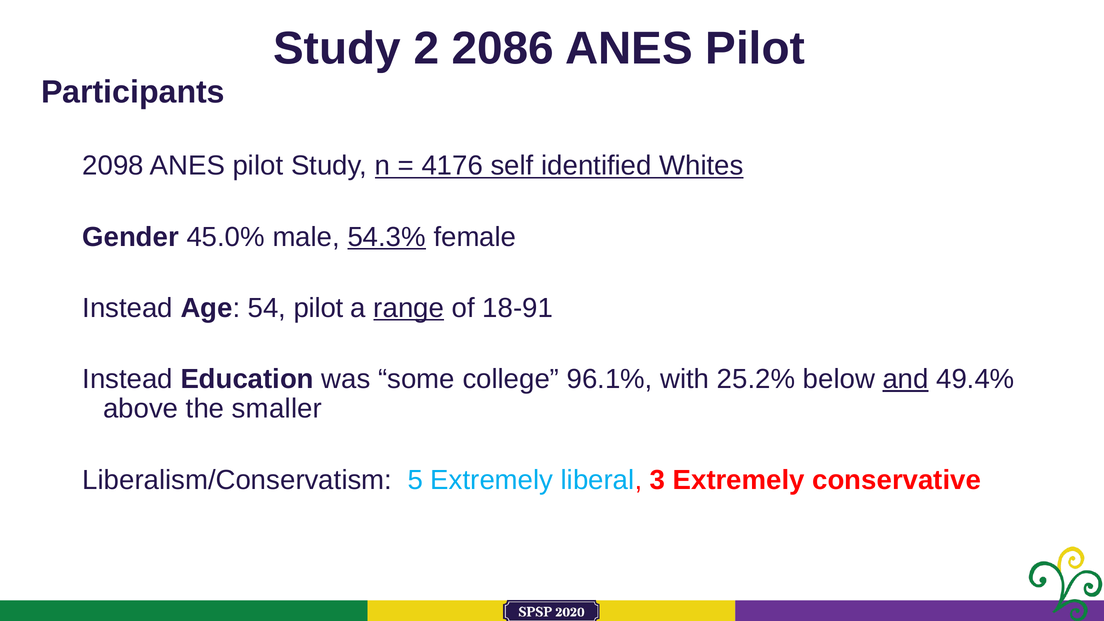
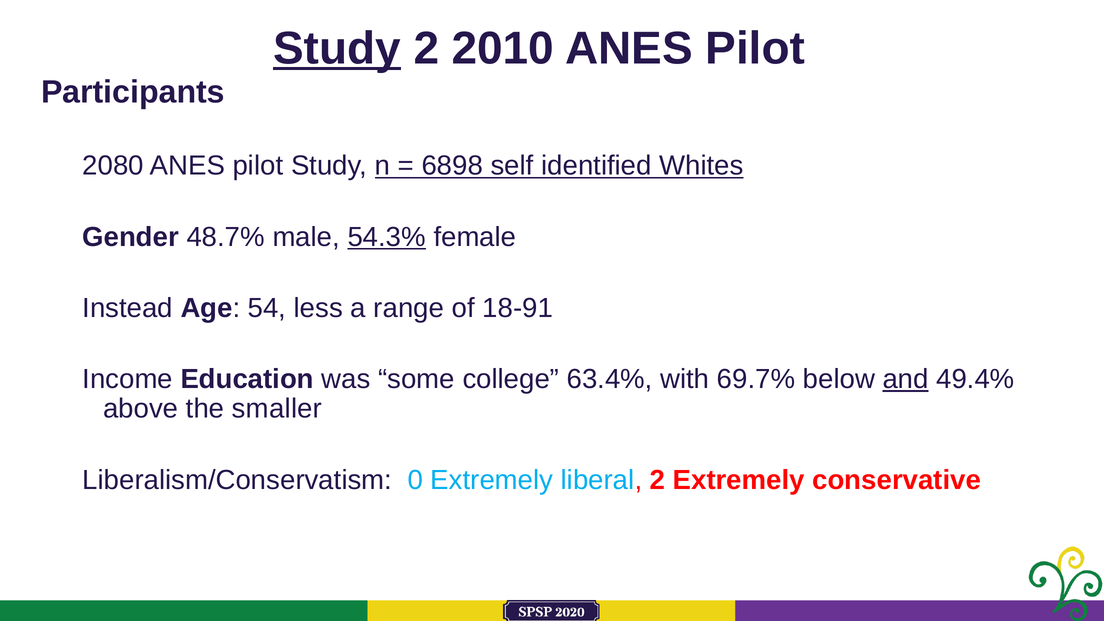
Study underline: none -> present (337, 49)
2086: 2086 -> 2010 (503, 49)
2098: 2098 -> 2080 (113, 166)
4176: 4176 -> 6898 (452, 166)
45.0%: 45.0% -> 48.7% (226, 237)
54 pilot: pilot -> less (318, 308)
range underline: present -> none (409, 308)
Instead: Instead -> Income (128, 379)
96.1%: 96.1% -> 63.4% (610, 379)
25.2%: 25.2% -> 69.7% (756, 379)
5: 5 -> 0 (415, 480)
liberal 3: 3 -> 2 (658, 480)
